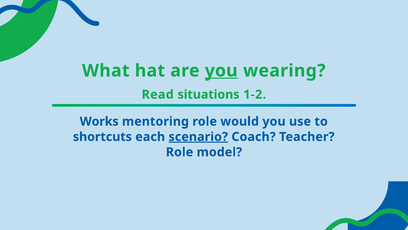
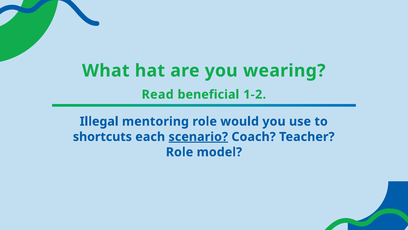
you underline: present -> none (221, 71)
situations: situations -> beneficial (208, 94)
Works: Works -> Illegal (99, 121)
